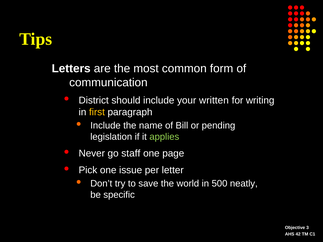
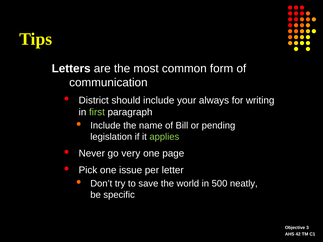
written: written -> always (214, 100)
first colour: yellow -> light green (97, 112)
staff: staff -> very (131, 153)
